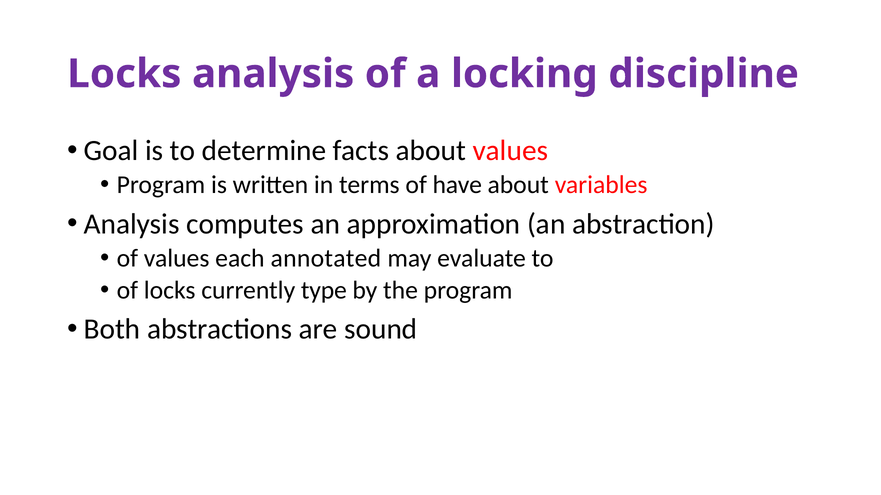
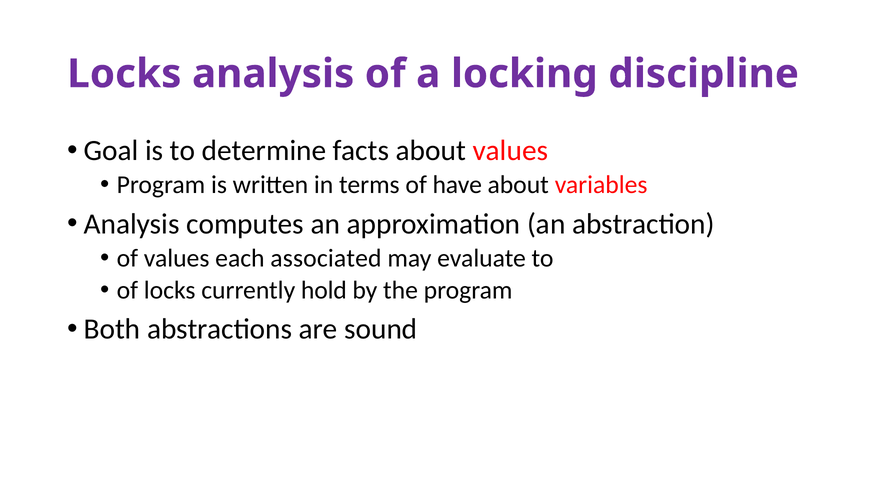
annotated: annotated -> associated (326, 258)
type: type -> hold (324, 291)
